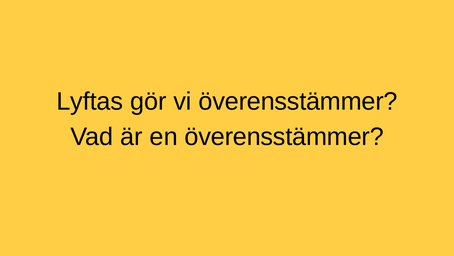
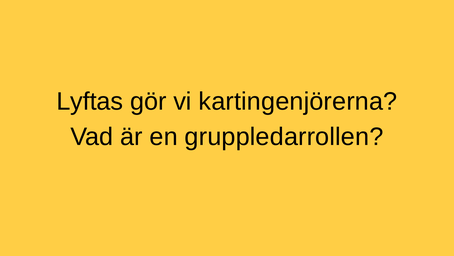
vi överensstämmer: överensstämmer -> kartingenjörerna (298, 101)
en överensstämmer: överensstämmer -> gruppledarrollen (284, 136)
